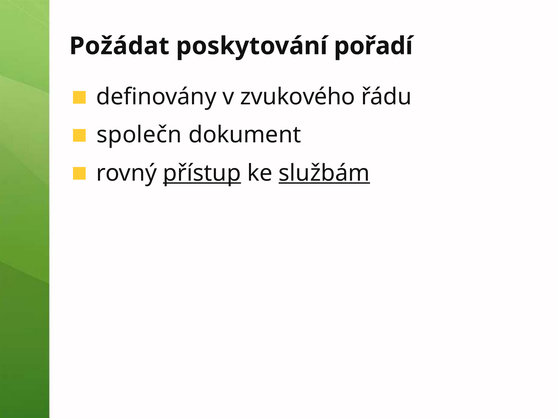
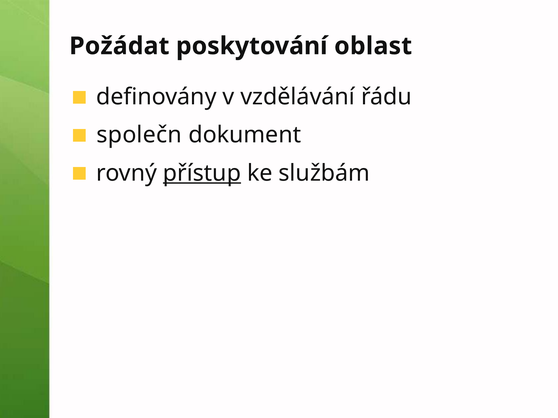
pořadí: pořadí -> oblast (373, 46)
zvukového: zvukového -> vzdělávání (298, 97)
službám underline: present -> none (324, 173)
